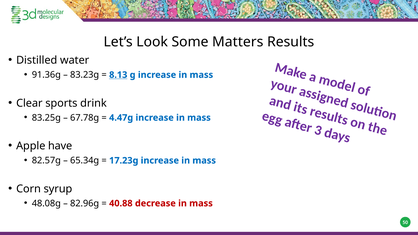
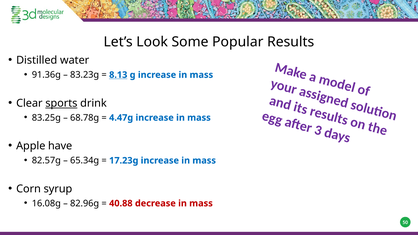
Matters: Matters -> Popular (238, 42)
sports underline: none -> present (61, 103)
67.78g: 67.78g -> 68.78g (85, 118)
48.08g: 48.08g -> 16.08g (46, 203)
